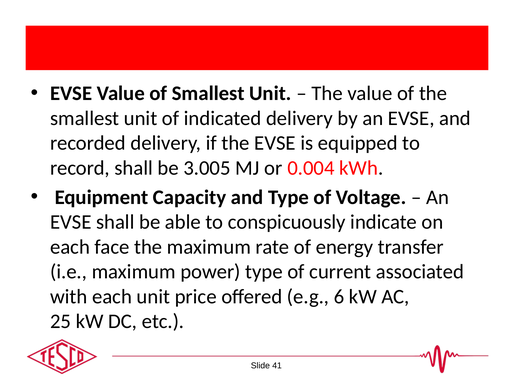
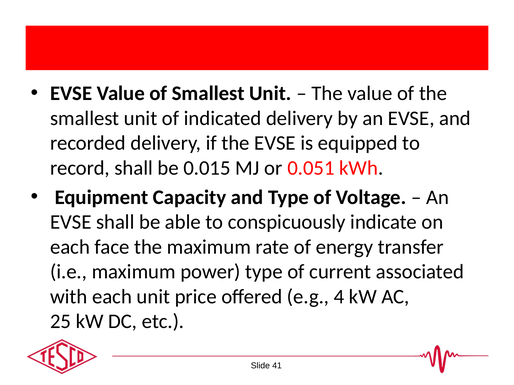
3.005: 3.005 -> 0.015 (207, 168)
0.004: 0.004 -> 0.051 (311, 168)
6: 6 -> 4 (339, 297)
